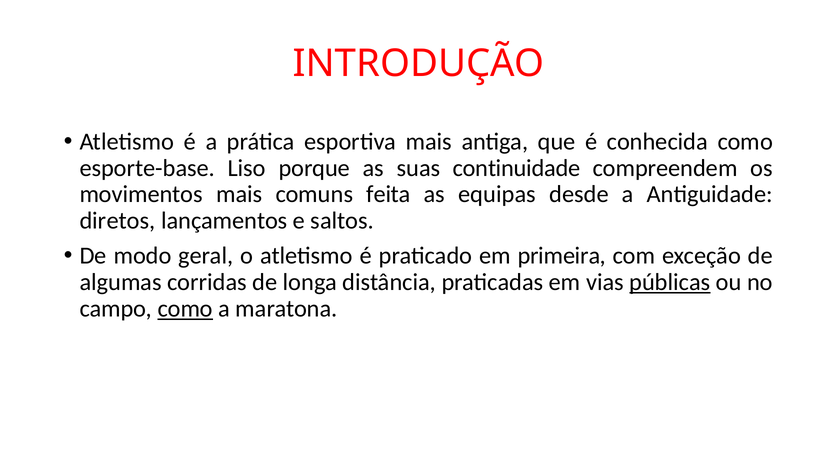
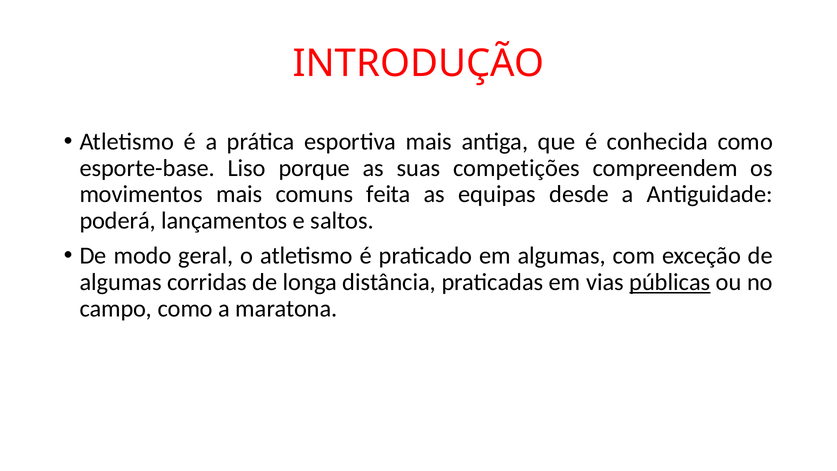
continuidade: continuidade -> competições (516, 168)
diretos: diretos -> poderá (118, 221)
em primeira: primeira -> algumas (562, 256)
como underline: present -> none (185, 308)
